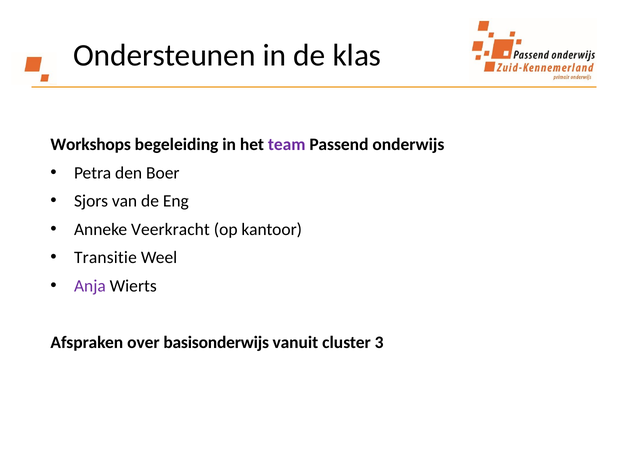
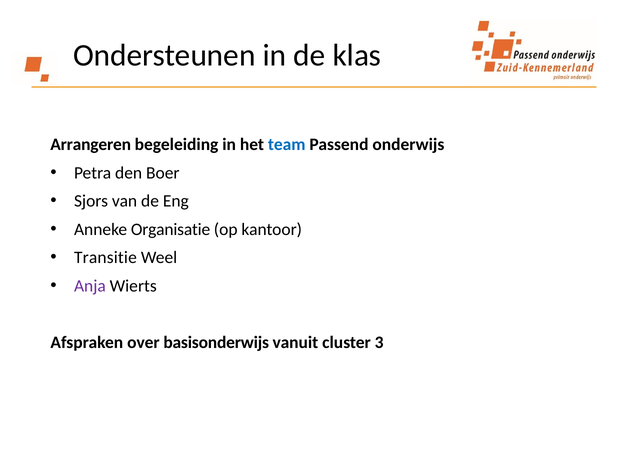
Workshops: Workshops -> Arrangeren (91, 144)
team colour: purple -> blue (287, 144)
Veerkracht: Veerkracht -> Organisatie (171, 229)
